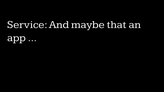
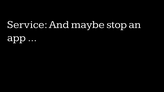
that: that -> stop (117, 25)
